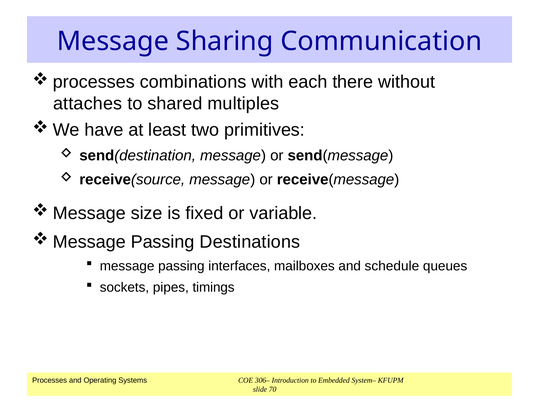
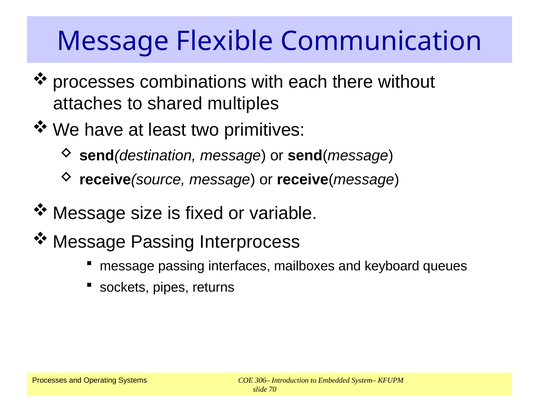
Sharing: Sharing -> Flexible (225, 41)
Destinations: Destinations -> Interprocess (250, 242)
schedule: schedule -> keyboard (392, 266)
timings: timings -> returns (213, 288)
